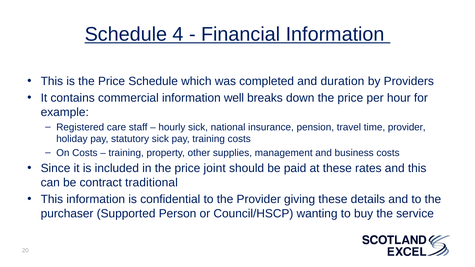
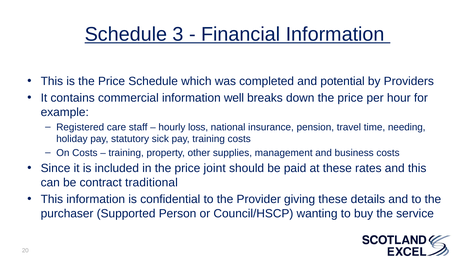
4: 4 -> 3 (178, 34)
duration: duration -> potential (343, 81)
hourly sick: sick -> loss (198, 127)
time provider: provider -> needing (407, 127)
